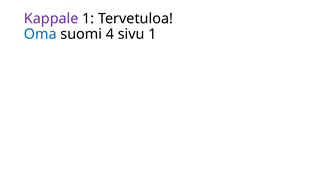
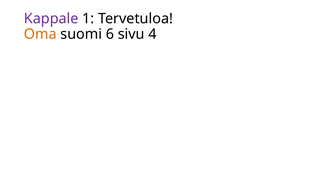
Oma colour: blue -> orange (40, 34)
4: 4 -> 6 (110, 34)
sivu 1: 1 -> 4 (152, 34)
